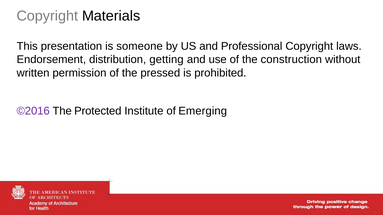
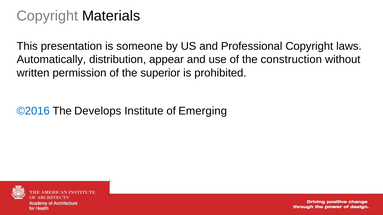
Endorsement: Endorsement -> Automatically (51, 60)
getting: getting -> appear (167, 60)
pressed: pressed -> superior (160, 73)
©2016 colour: purple -> blue (33, 111)
Protected: Protected -> Develops (98, 111)
